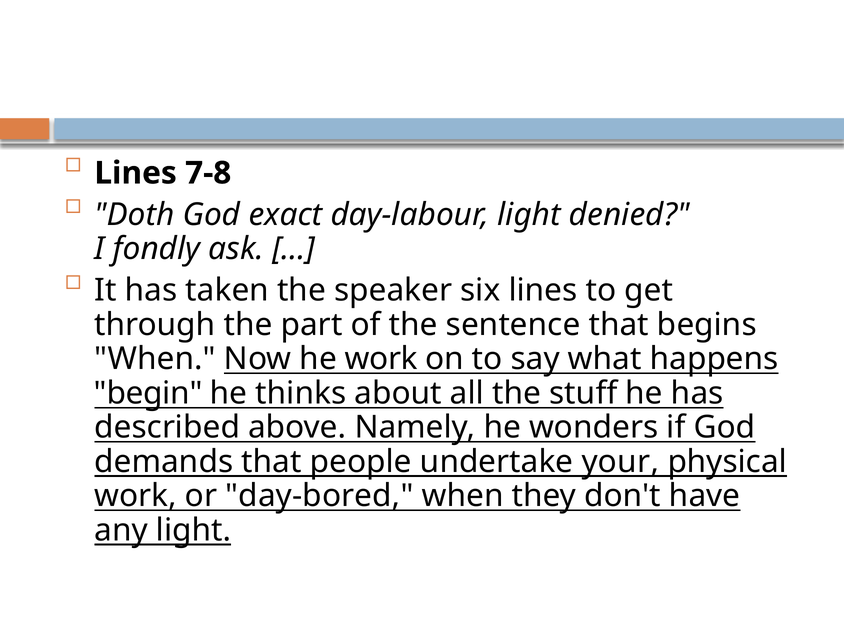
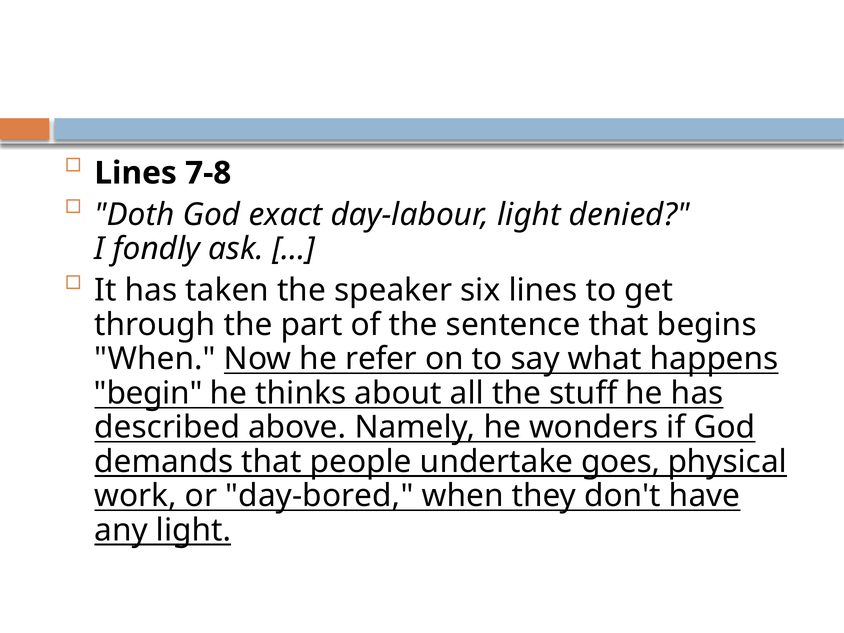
he work: work -> refer (381, 359)
your: your -> goes (621, 462)
